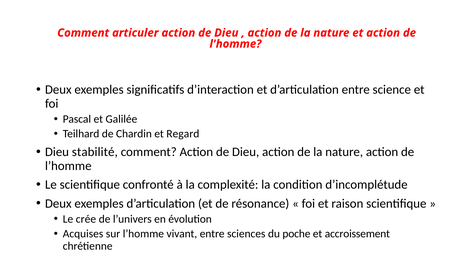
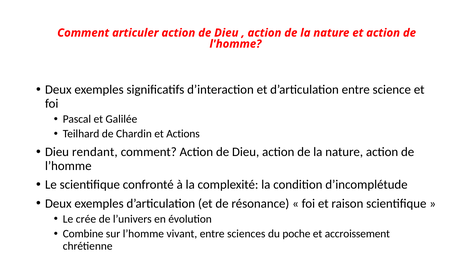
Regard: Regard -> Actions (183, 134)
stabilité: stabilité -> rendant (95, 152)
Acquises: Acquises -> Combine (83, 233)
